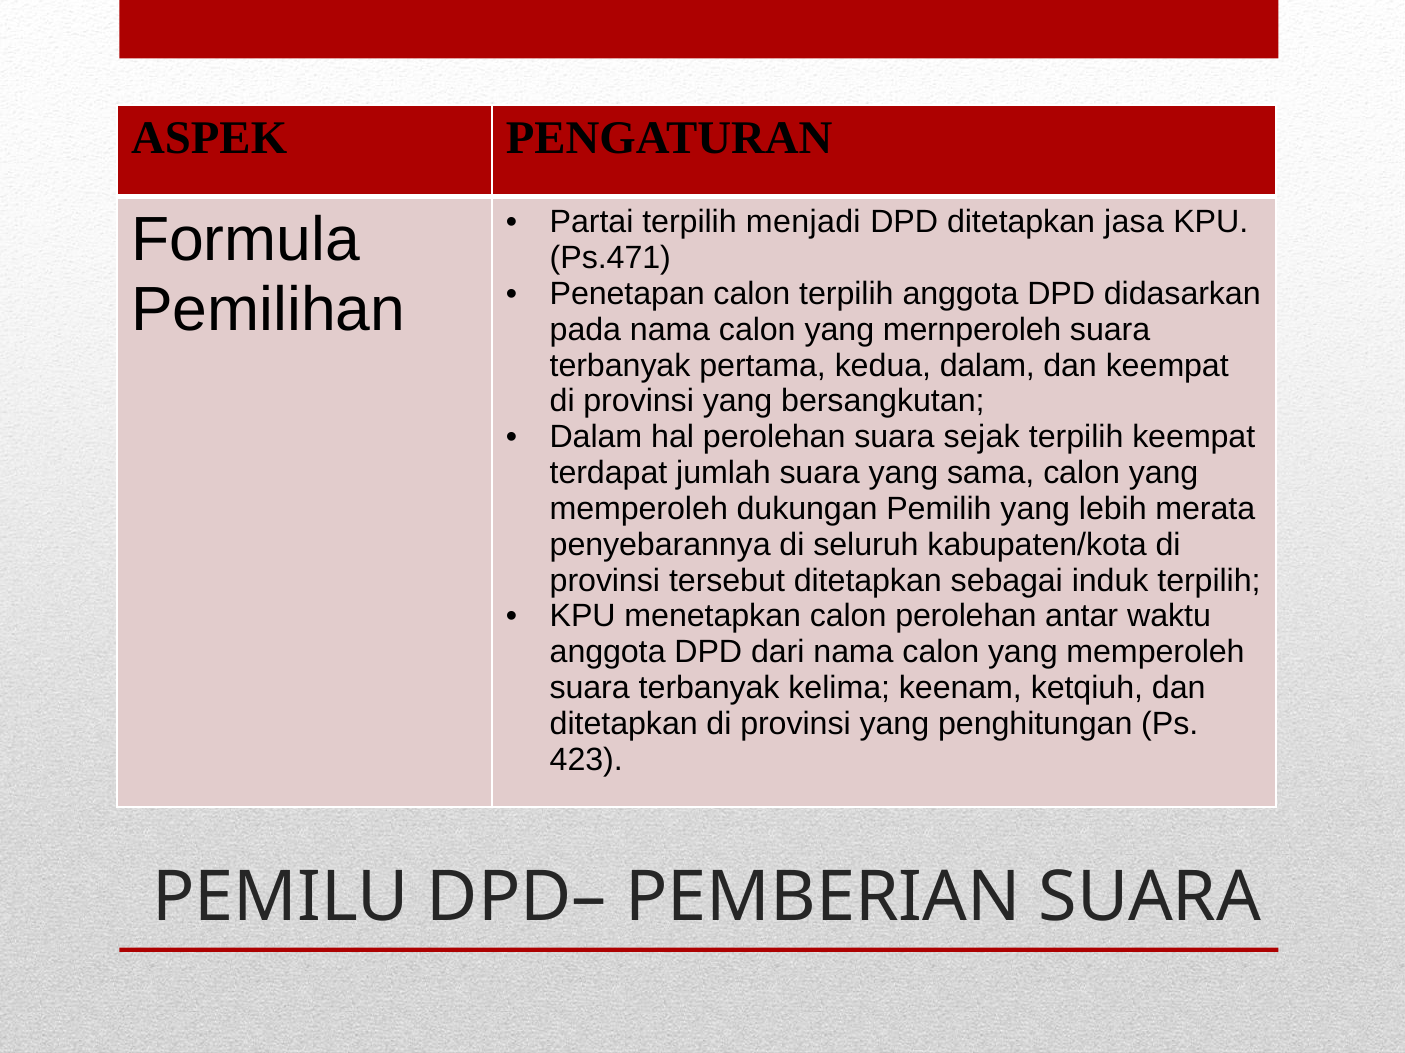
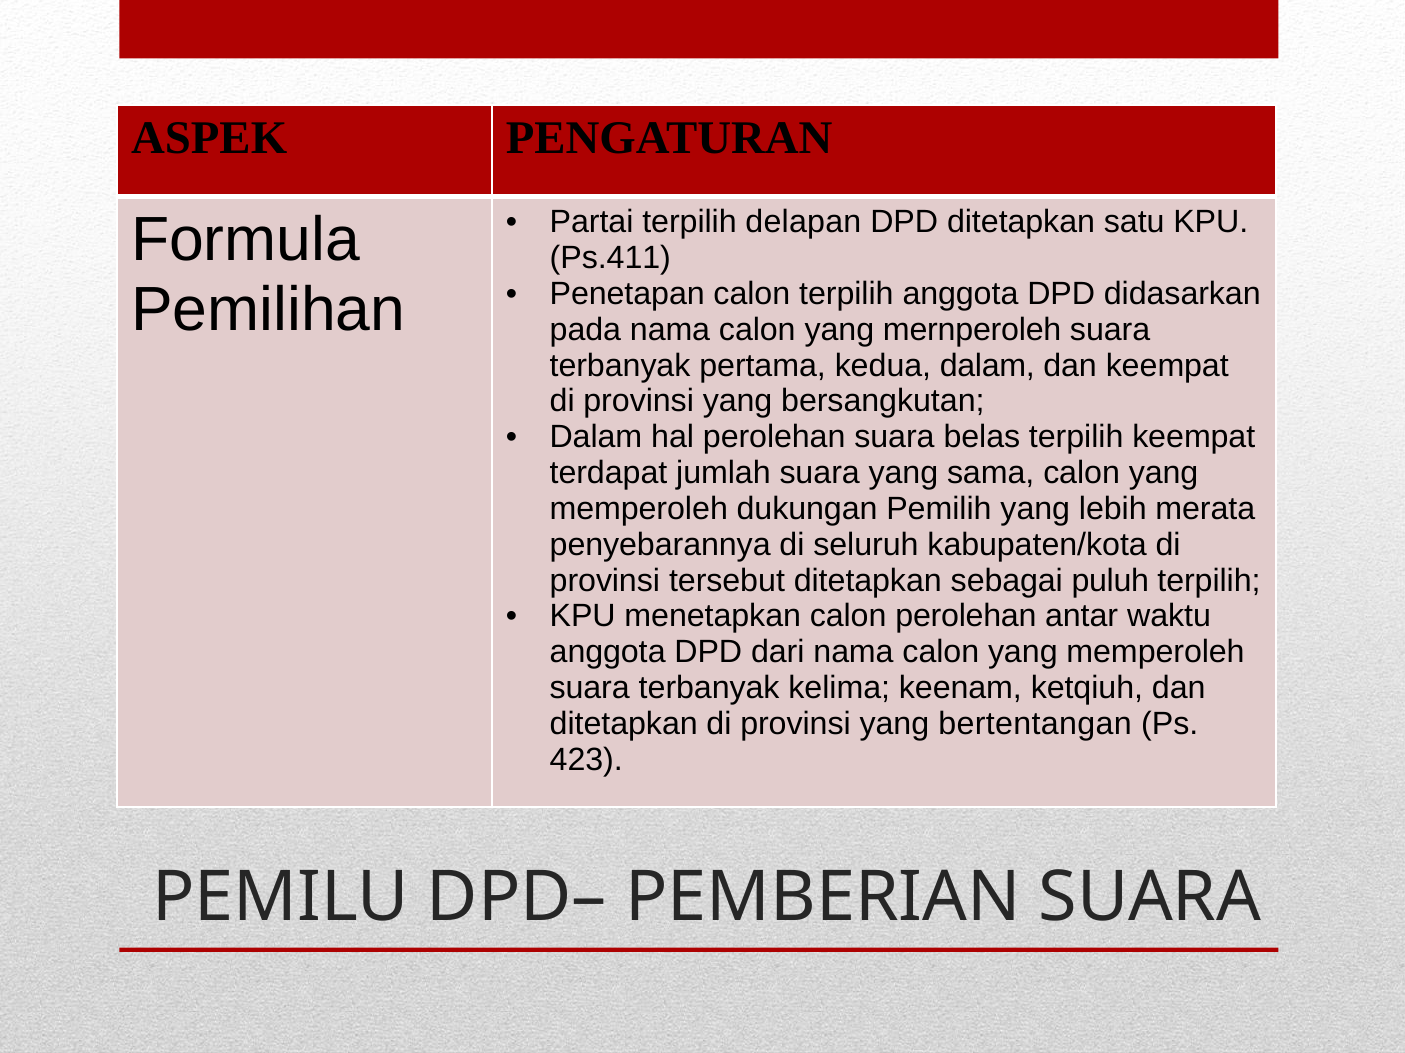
menjadi: menjadi -> delapan (803, 222)
jasa: jasa -> satu (1134, 222)
Ps.471: Ps.471 -> Ps.411 (610, 258)
sejak: sejak -> belas (982, 437)
induk: induk -> puluh (1110, 581)
penghitungan: penghitungan -> bertentangan (1035, 724)
